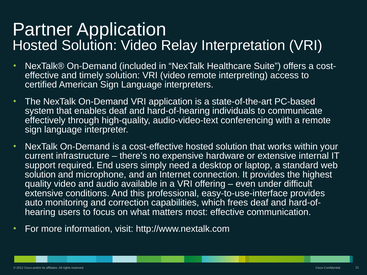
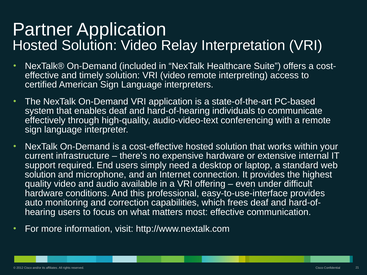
extensive: extensive -> hardware (44, 193)
